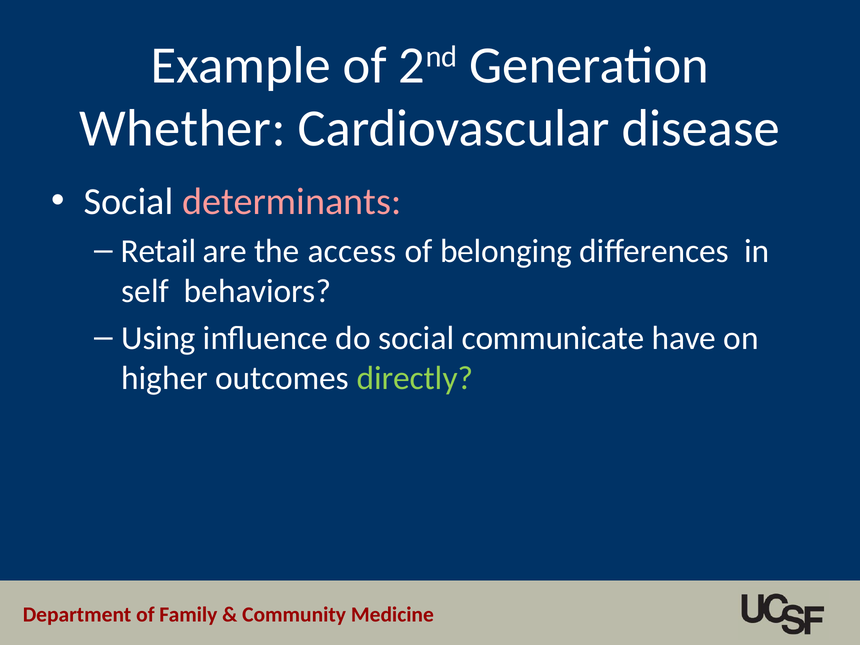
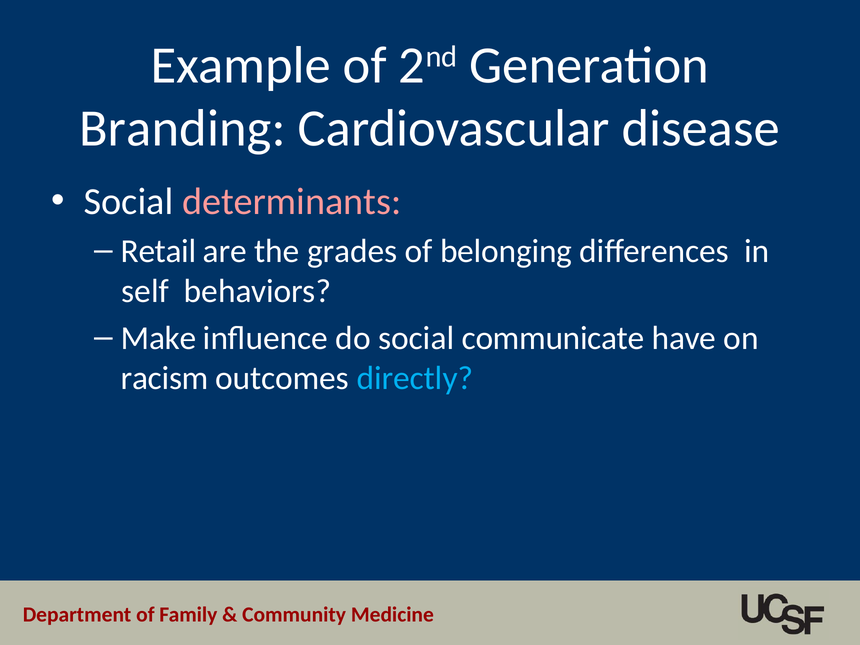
Whether: Whether -> Branding (182, 128)
access: access -> grades (352, 251)
Using: Using -> Make (159, 338)
higher: higher -> racism (165, 378)
directly colour: light green -> light blue (415, 378)
